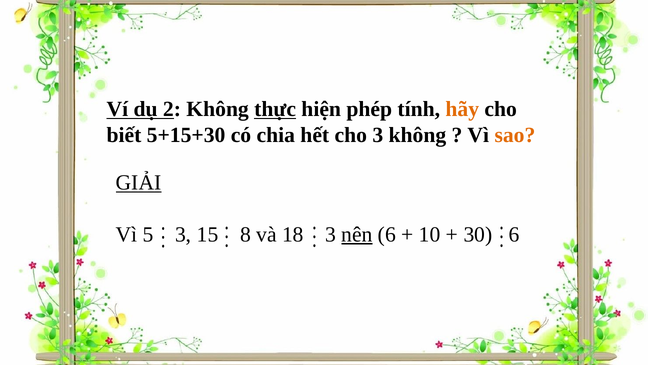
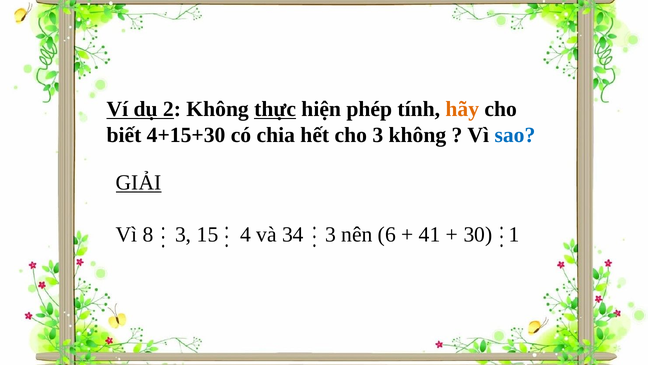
5+15+30: 5+15+30 -> 4+15+30 (186, 135)
sao colour: orange -> blue (515, 135)
5: 5 -> 8 (148, 234)
8: 8 -> 4 (245, 234)
18: 18 -> 34 (293, 234)
nên underline: present -> none (357, 234)
10: 10 -> 41 (430, 234)
30 6: 6 -> 1 (514, 234)
